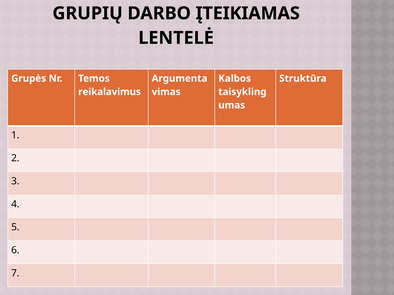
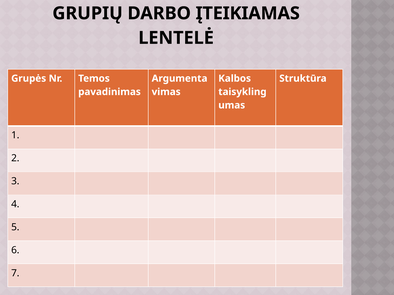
reikalavimus: reikalavimus -> pavadinimas (109, 92)
